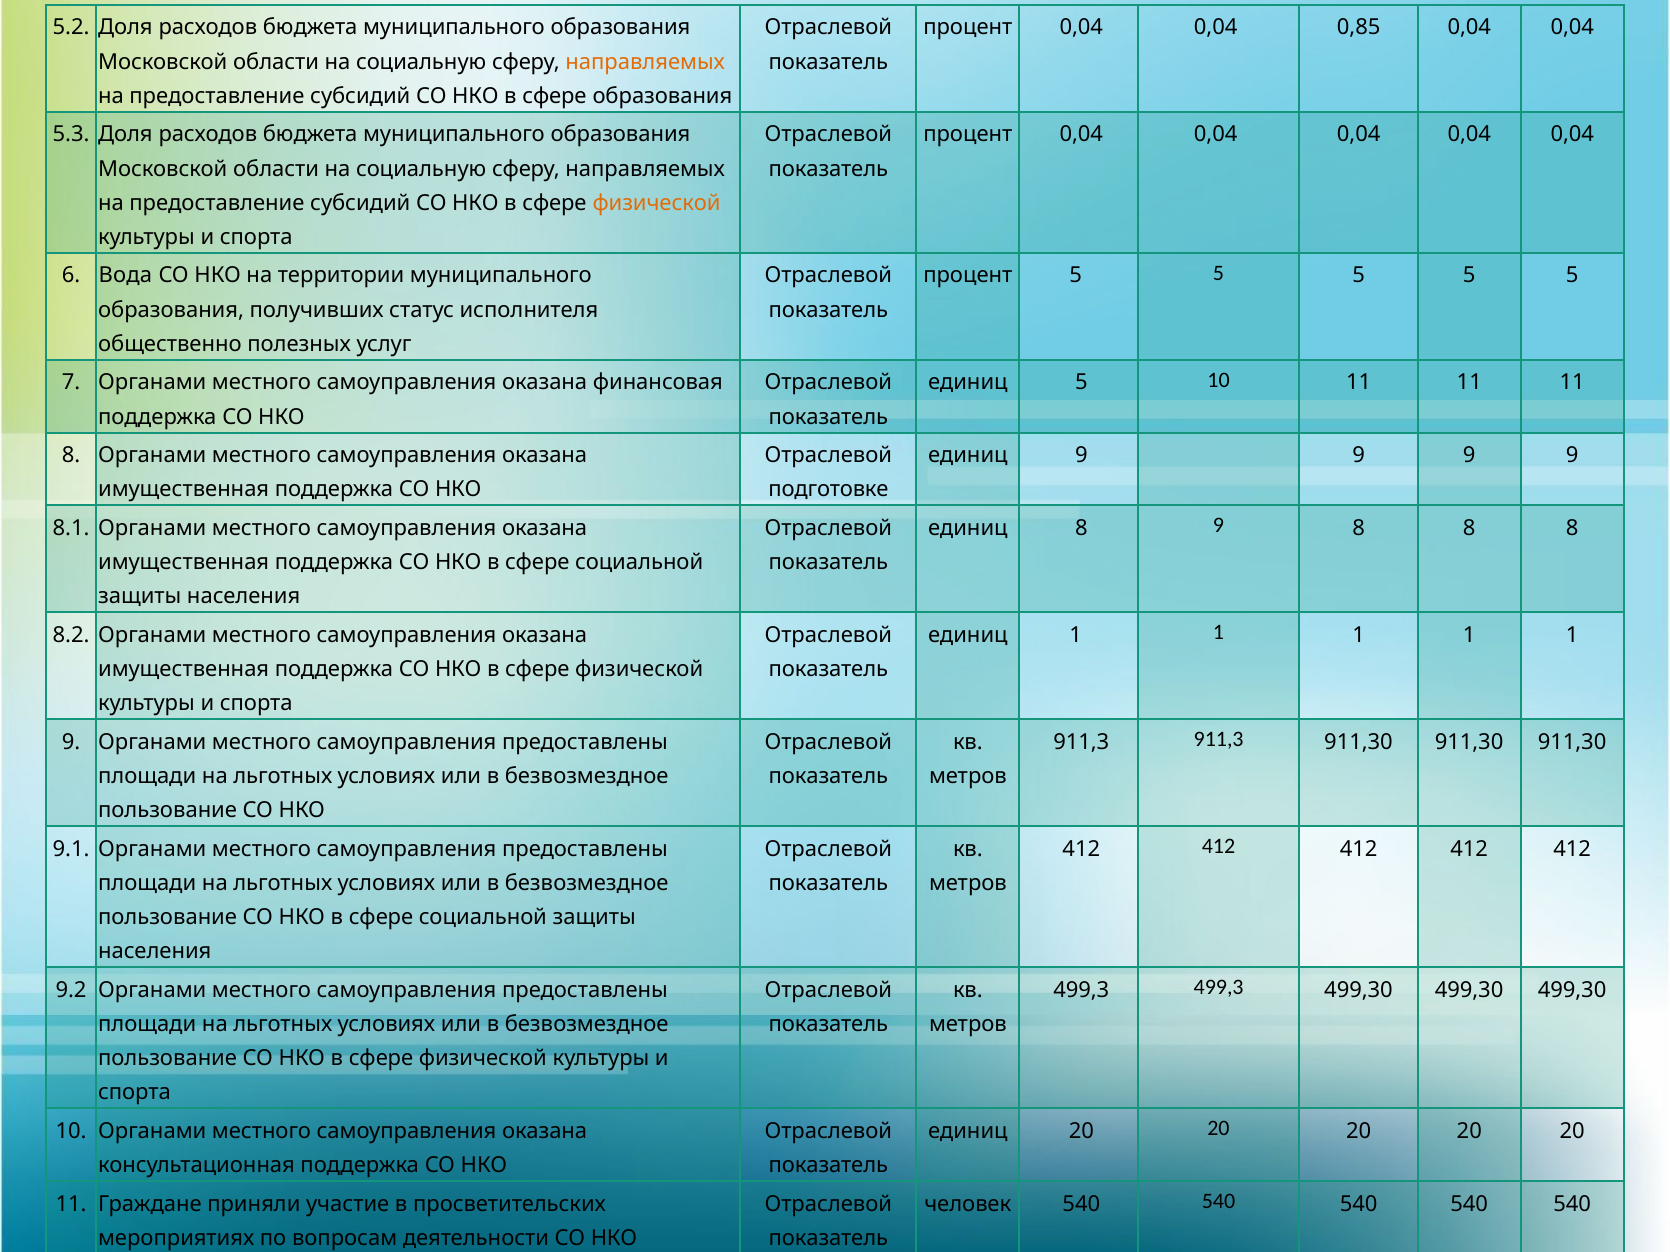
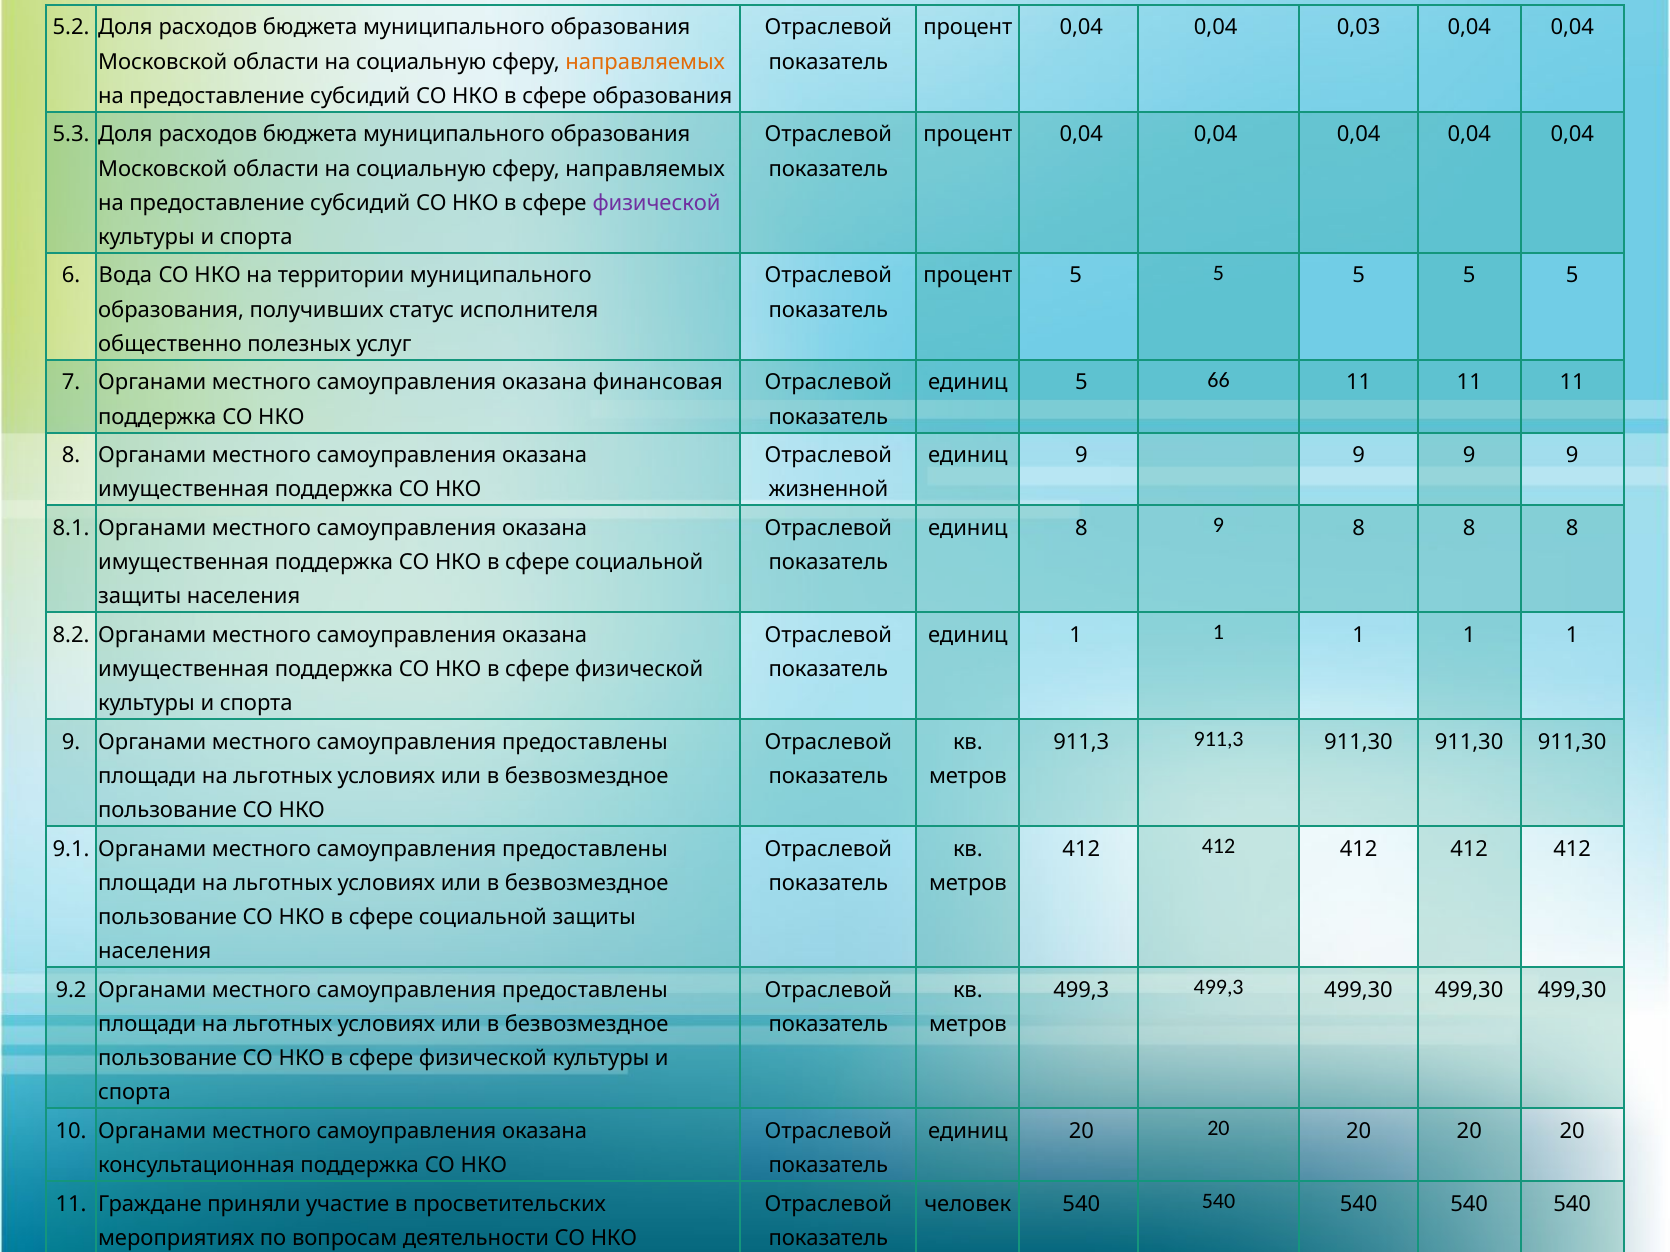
0,85: 0,85 -> 0,03 (1359, 28)
физической colour: orange -> purple (657, 203)
5 10: 10 -> 66 (1219, 380)
подготовке: подготовке -> жизненной (828, 490)
